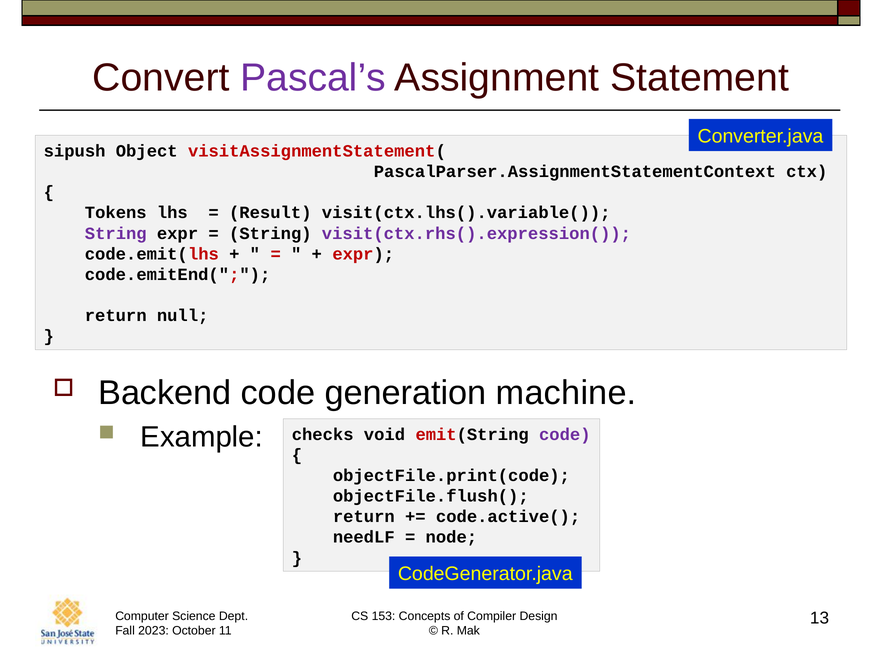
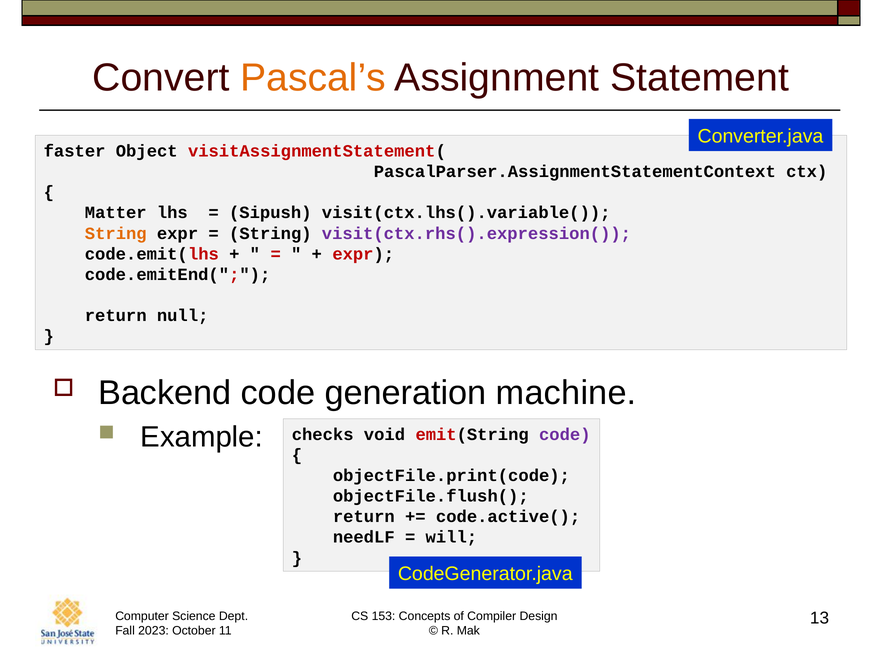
Pascal’s colour: purple -> orange (313, 78)
sipush: sipush -> faster (75, 151)
Tokens: Tokens -> Matter (116, 213)
Result: Result -> Sipush (270, 213)
String colour: purple -> orange (116, 234)
node: node -> will (451, 538)
